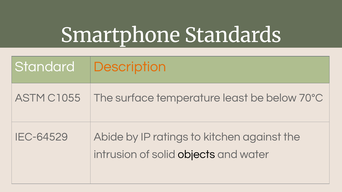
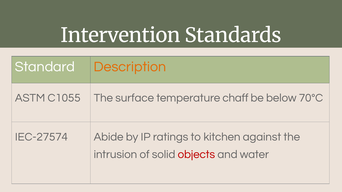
Smartphone: Smartphone -> Intervention (120, 36)
least: least -> chaff (235, 98)
IEC-64529: IEC-64529 -> IEC-27574 (41, 137)
objects colour: black -> red (196, 155)
